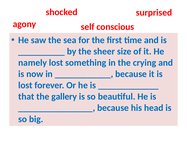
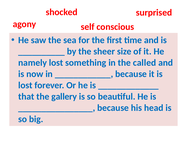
crying: crying -> called (144, 62)
